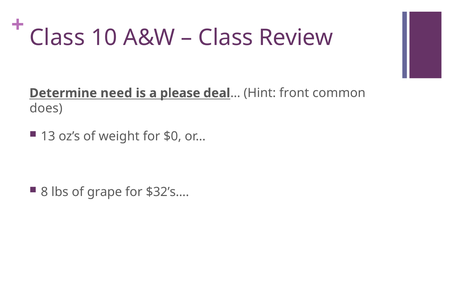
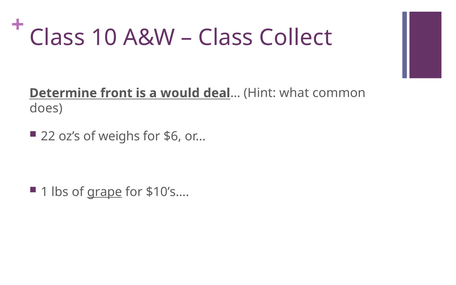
Review: Review -> Collect (296, 38)
need: need -> front (116, 93)
please: please -> would (180, 93)
front: front -> what (294, 93)
13: 13 -> 22 (48, 136)
weight: weight -> weighs (119, 136)
$0: $0 -> $6 (172, 136)
8: 8 -> 1 (44, 192)
grape underline: none -> present (105, 192)
$32’s…: $32’s… -> $10’s… (167, 192)
